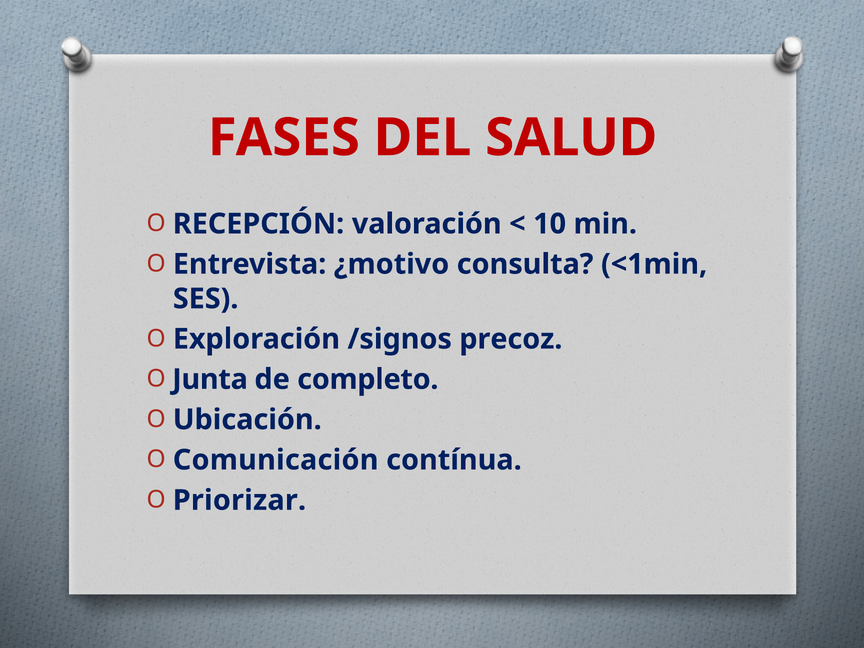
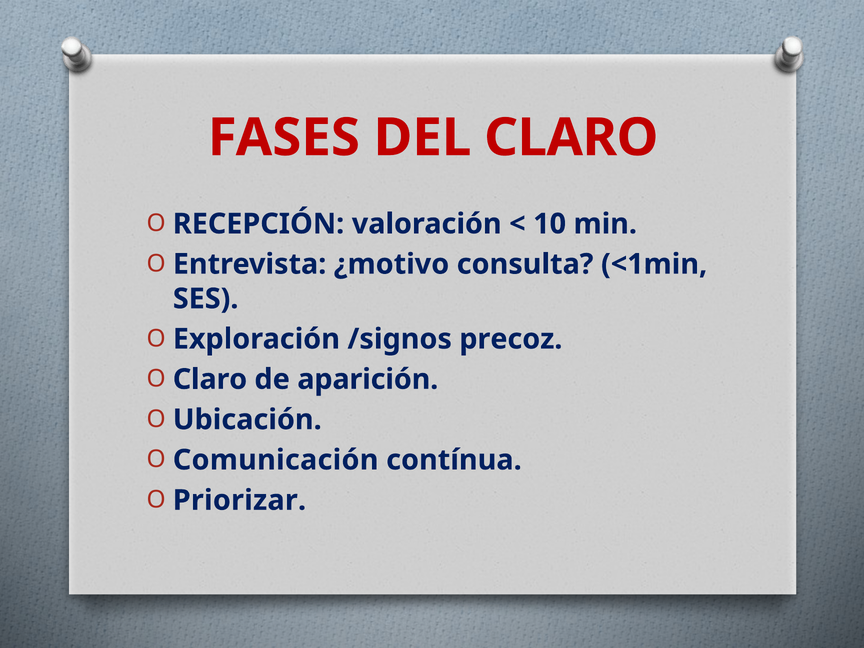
DEL SALUD: SALUD -> CLARO (571, 138)
Junta: Junta -> Claro (210, 379)
completo: completo -> aparición (368, 379)
